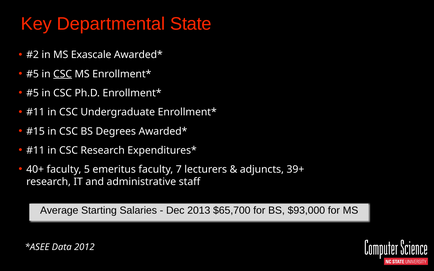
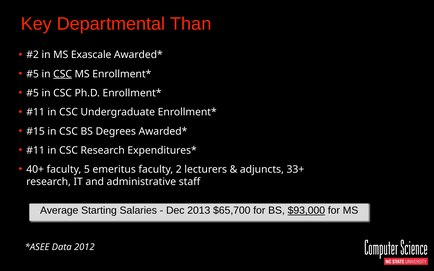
State: State -> Than (191, 24)
7: 7 -> 2 (179, 170)
39+: 39+ -> 33+ (295, 170)
$93,000 underline: none -> present (306, 211)
